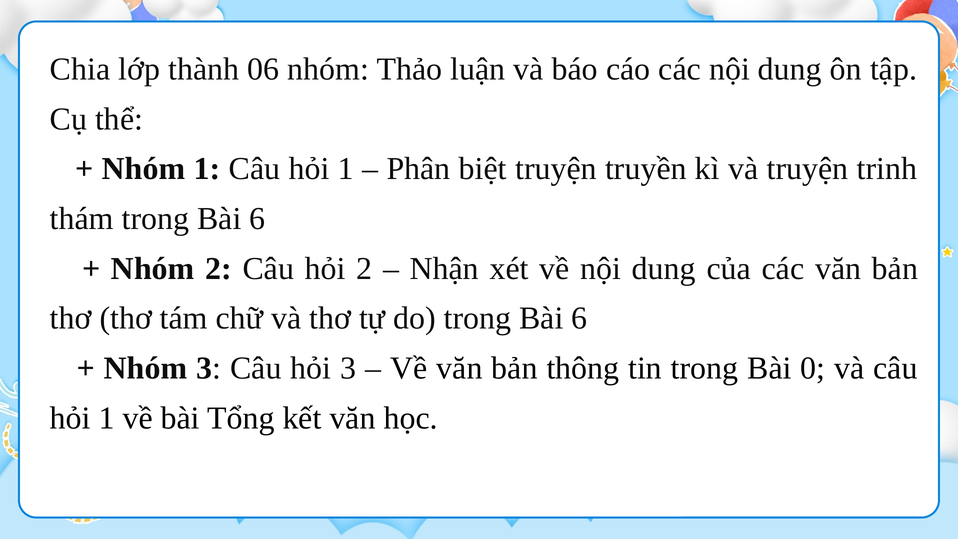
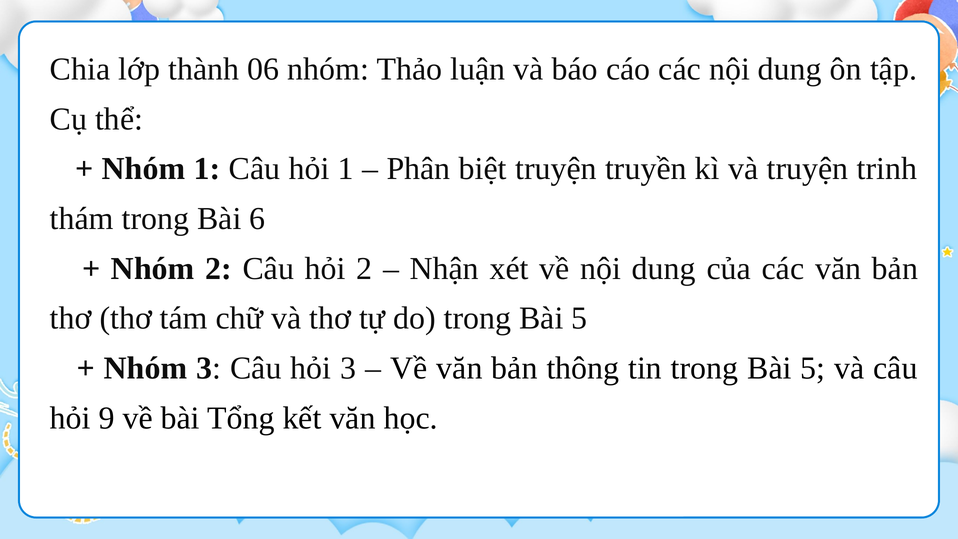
do trong Bài 6: 6 -> 5 (579, 318)
tin trong Bài 0: 0 -> 5 (813, 368)
1: 1 -> 9 (107, 418)
